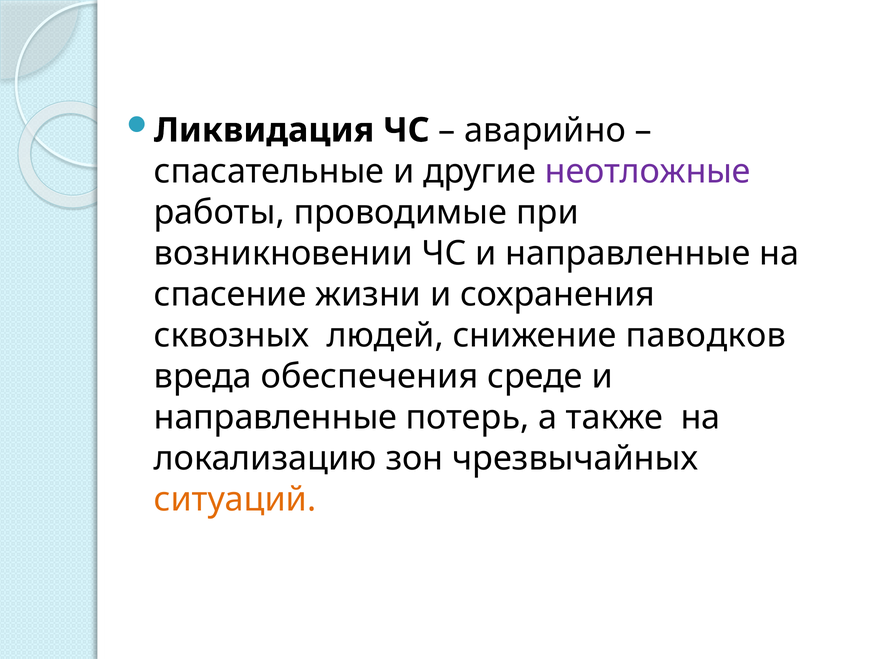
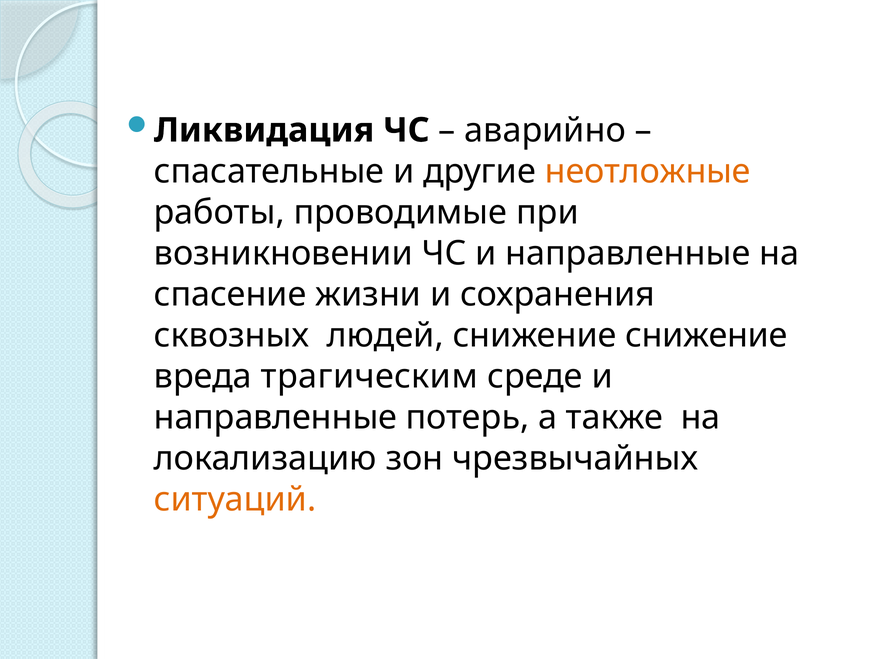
неотложные colour: purple -> orange (648, 171)
снижение паводков: паводков -> снижение (706, 336)
обеспечения: обеспечения -> трагическим (369, 377)
